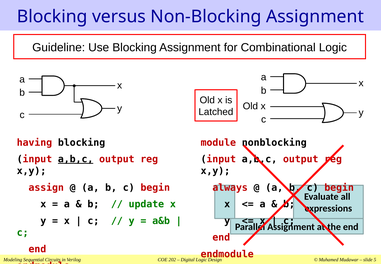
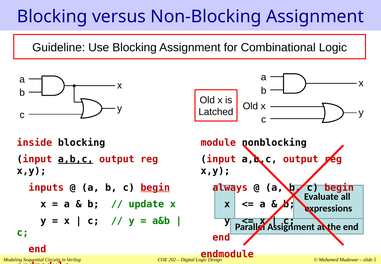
having: having -> inside (34, 142)
assign: assign -> inputs (46, 187)
begin underline: none -> present (155, 187)
